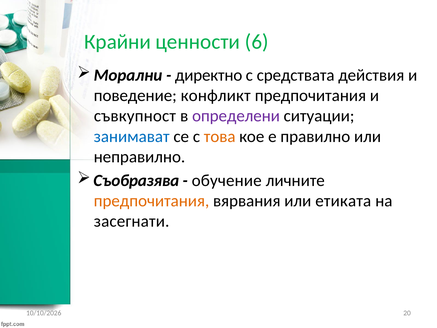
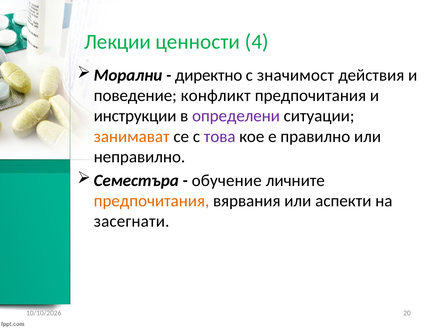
Крайни: Крайни -> Лекции (118, 42)
6: 6 -> 4 (257, 42)
средствата: средствата -> значимост (295, 75)
съвкупност: съвкупност -> инструкции (135, 116)
занимават colour: blue -> orange (132, 136)
това colour: orange -> purple (220, 136)
Съобразява: Съобразява -> Семестъра (136, 180)
етиката: етиката -> аспекти (343, 201)
